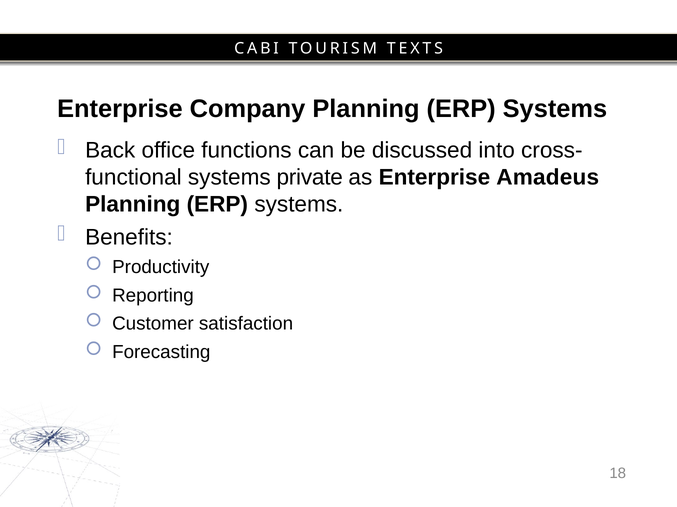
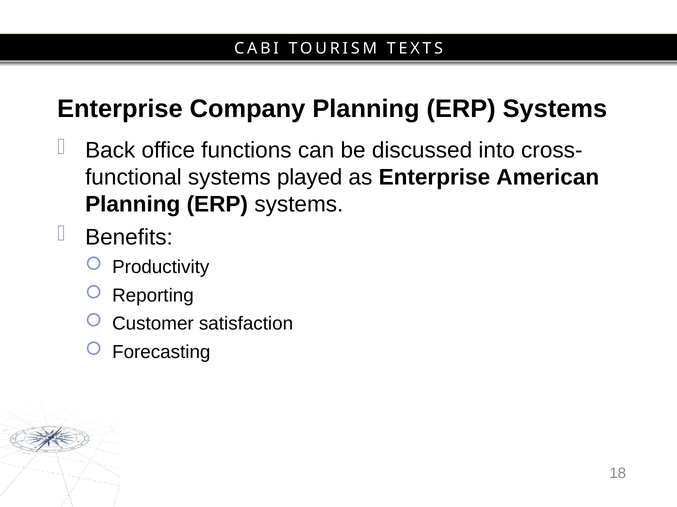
private: private -> played (310, 178)
Amadeus: Amadeus -> American (548, 178)
